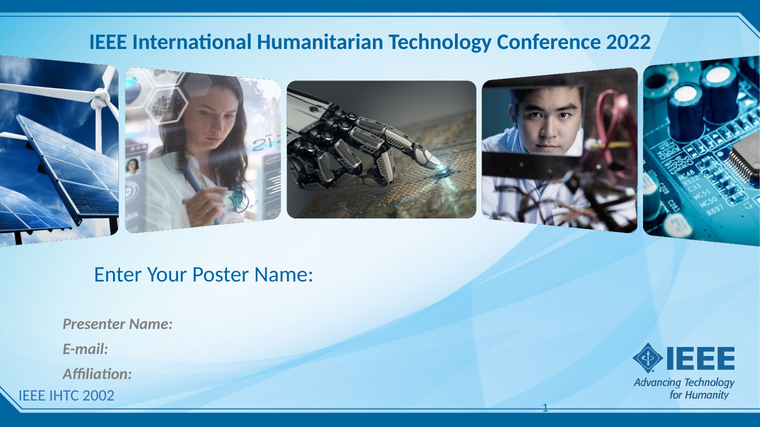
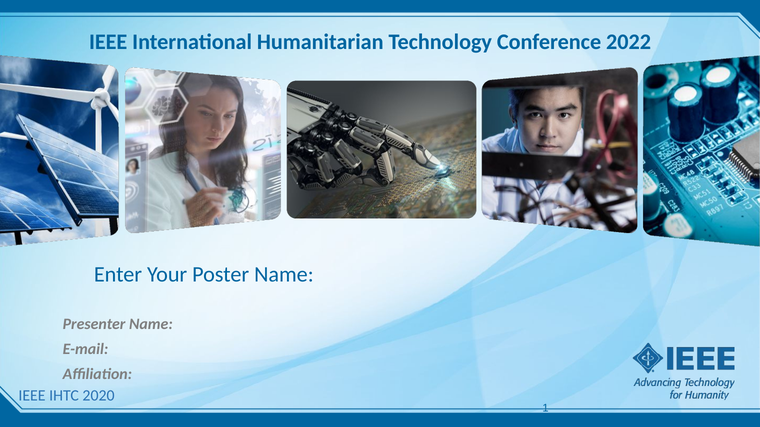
2002: 2002 -> 2020 (99, 396)
